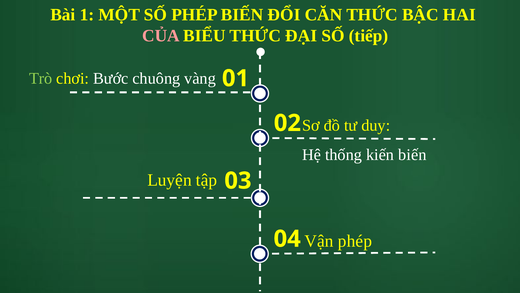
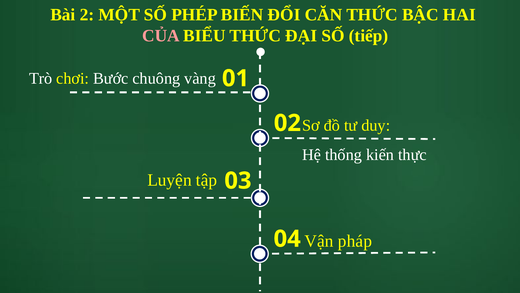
1: 1 -> 2 (87, 15)
Trò colour: light green -> white (41, 78)
kiến biến: biến -> thực (412, 155)
Vận phép: phép -> pháp (355, 241)
